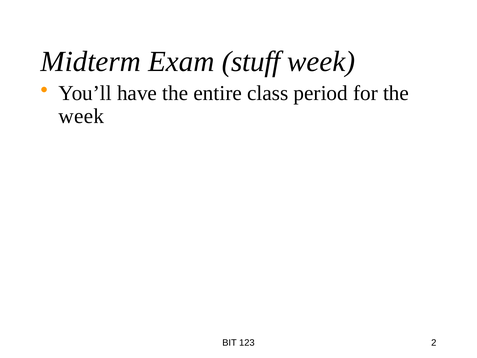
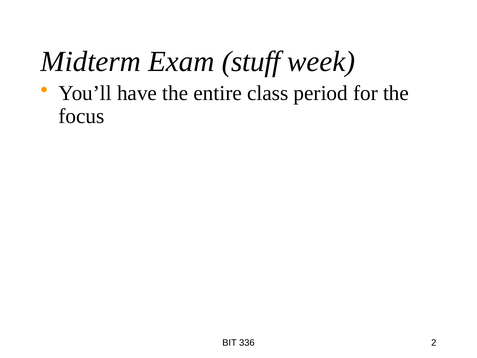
week: week -> focus (81, 116)
123: 123 -> 336 (247, 342)
